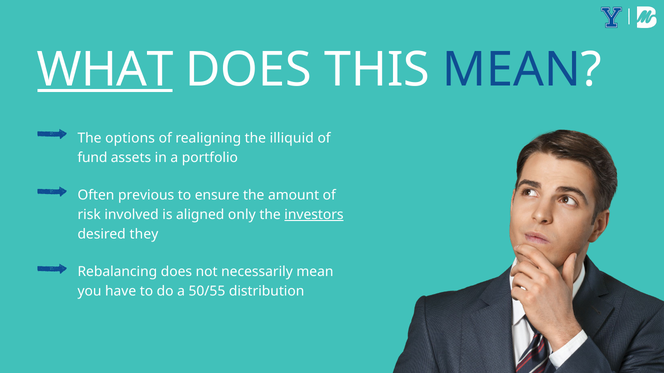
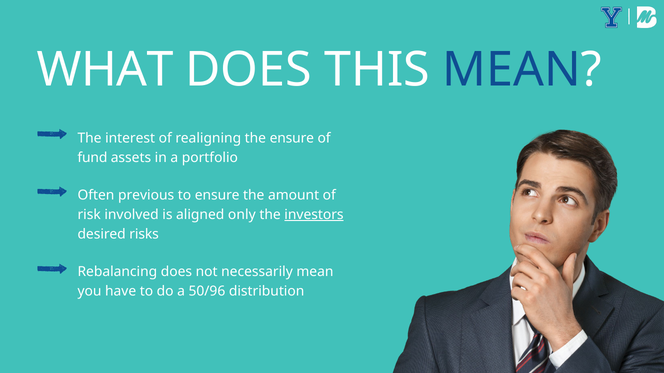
WHAT underline: present -> none (105, 70)
options: options -> interest (130, 138)
the illiquid: illiquid -> ensure (292, 138)
they: they -> risks (144, 234)
50/55: 50/55 -> 50/96 (207, 291)
